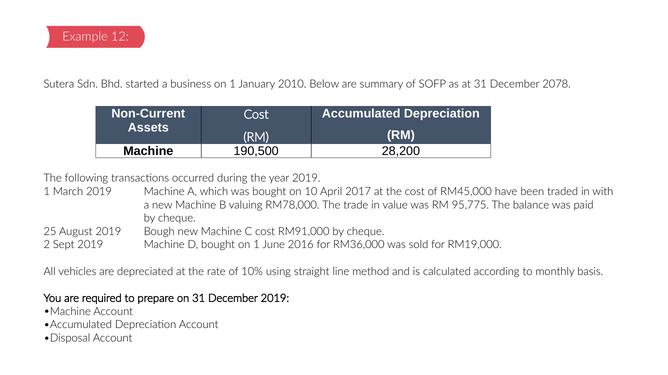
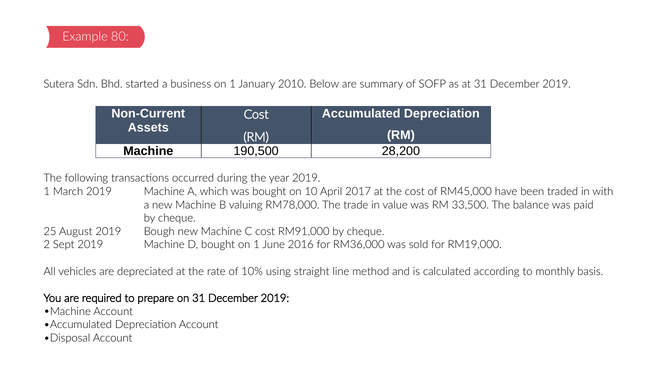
12: 12 -> 80 (120, 37)
at 31 December 2078: 2078 -> 2019 (557, 84)
95,775: 95,775 -> 33,500 (470, 205)
